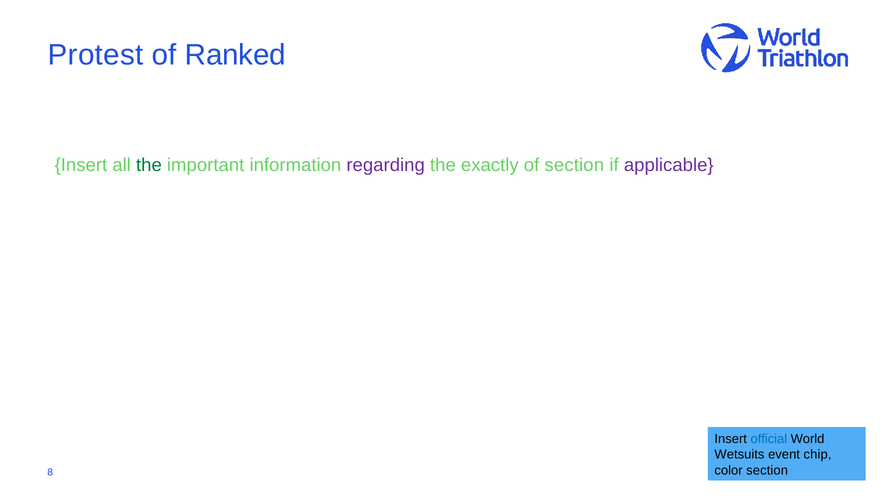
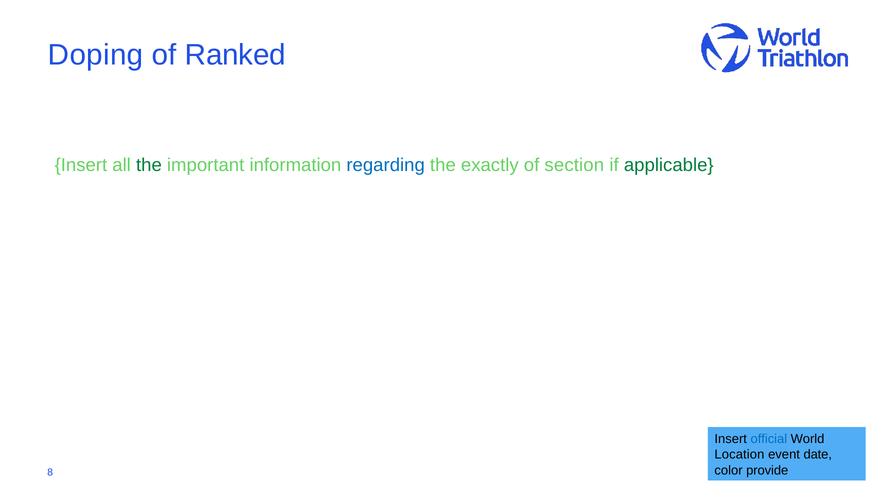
Protest: Protest -> Doping (96, 55)
regarding colour: purple -> blue (386, 165)
applicable colour: purple -> green (669, 165)
Wetsuits: Wetsuits -> Location (739, 455)
chip: chip -> date (818, 455)
color section: section -> provide (767, 471)
